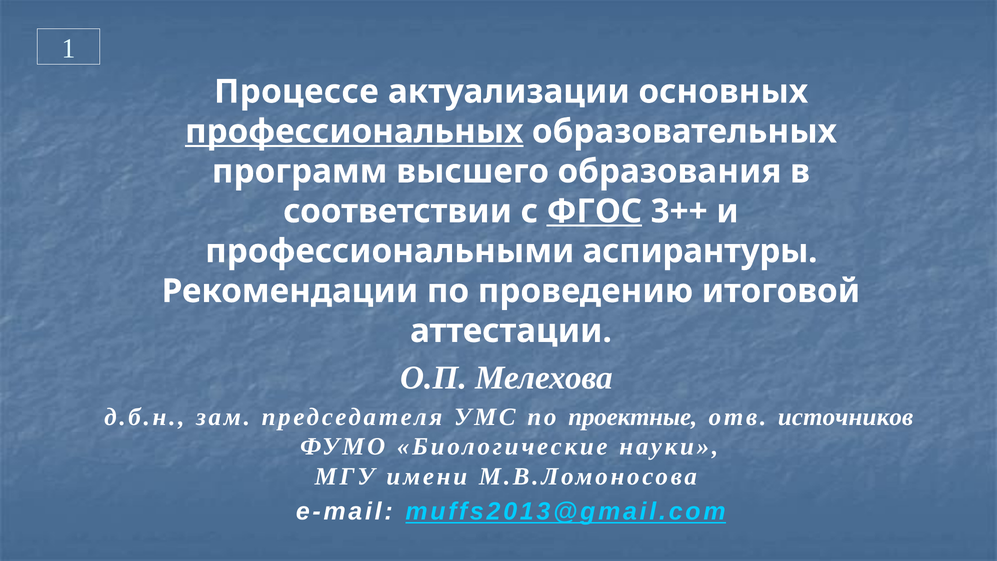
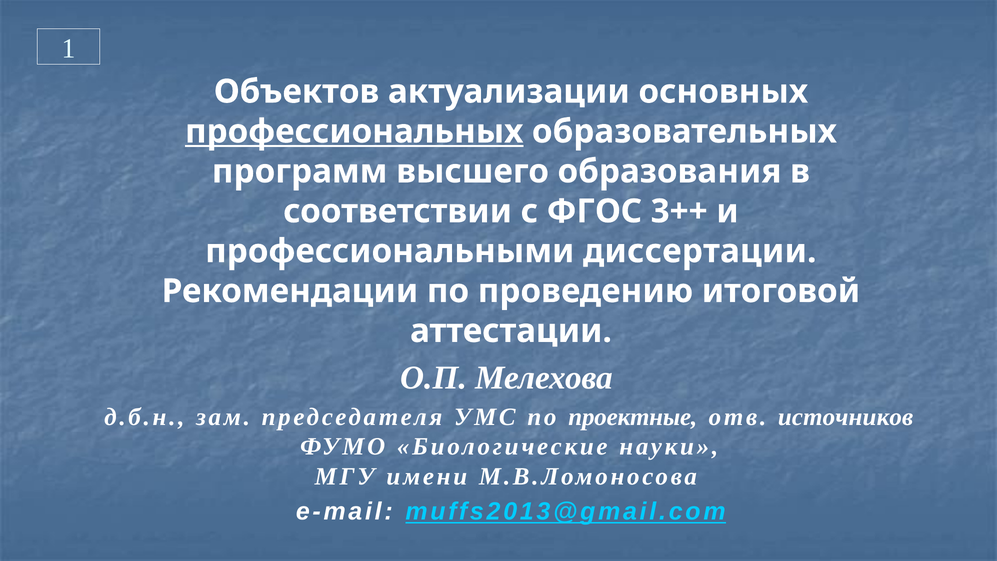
Процессе: Процессе -> Объектов (297, 92)
ФГОС underline: present -> none (594, 211)
аспирантуры: аспирантуры -> диссертации (700, 251)
